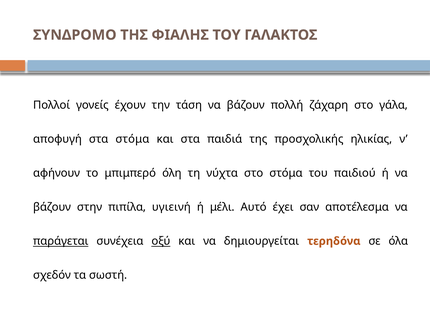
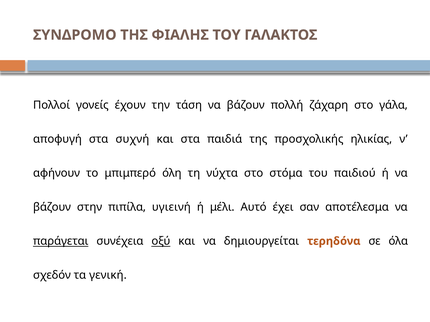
στα στόμα: στόμα -> συχνή (132, 139)
σωστή: σωστή -> γενική (108, 276)
